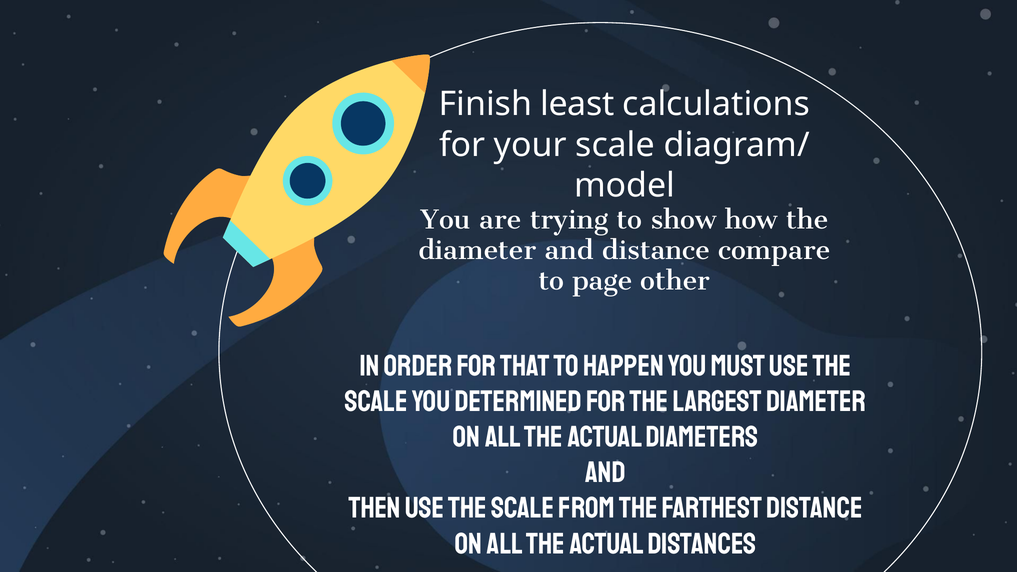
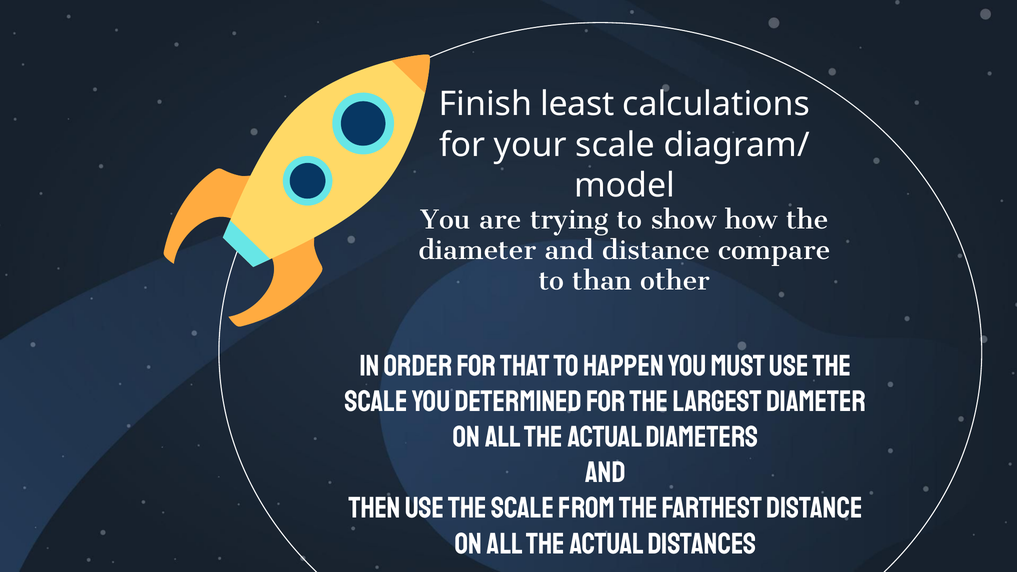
page: page -> than (602, 282)
